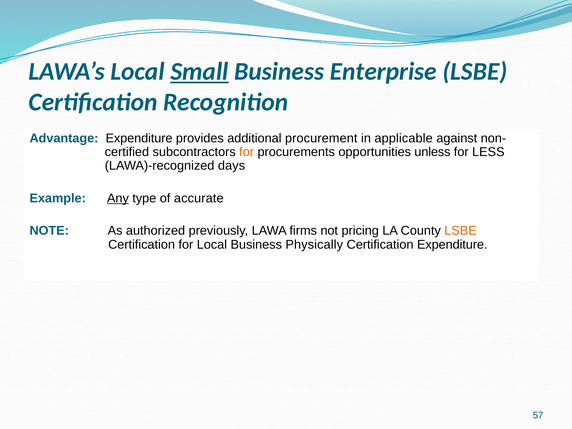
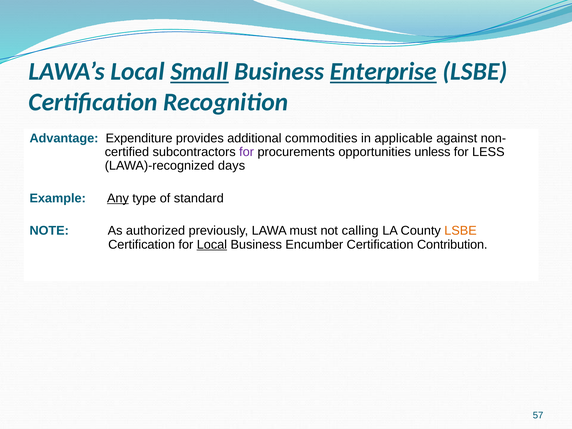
Enterprise underline: none -> present (383, 72)
procurement: procurement -> commodities (321, 138)
for colour: orange -> purple (247, 152)
accurate: accurate -> standard (199, 198)
firms: firms -> must (303, 231)
pricing: pricing -> calling (360, 231)
Local underline: none -> present (212, 245)
Physically: Physically -> Encumber (314, 245)
Certification Expenditure: Expenditure -> Contribution (452, 245)
